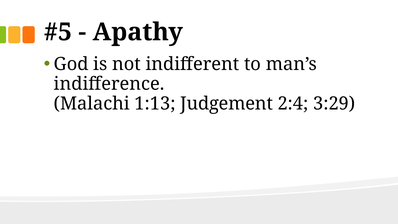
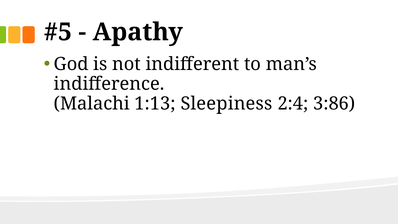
Judgement: Judgement -> Sleepiness (226, 103)
3:29: 3:29 -> 3:86 (334, 103)
